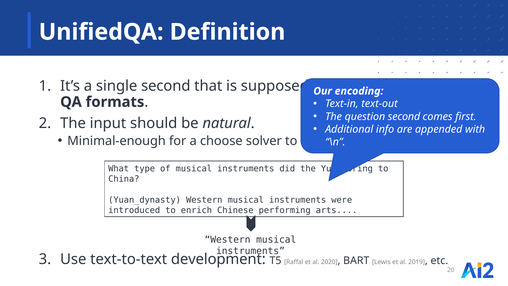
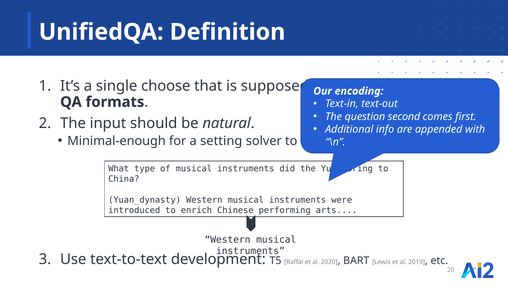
single second: second -> choose (166, 86)
choose: choose -> setting (221, 141)
